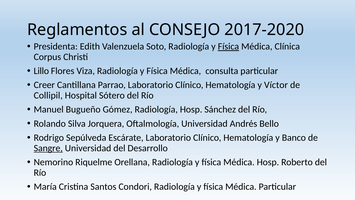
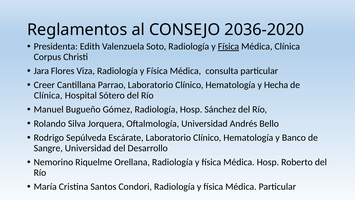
2017-2020: 2017-2020 -> 2036-2020 (264, 30)
Lillo: Lillo -> Jara (41, 71)
Víctor: Víctor -> Hecha (276, 85)
Collipil: Collipil -> Clínica (48, 95)
Sangre underline: present -> none (48, 148)
